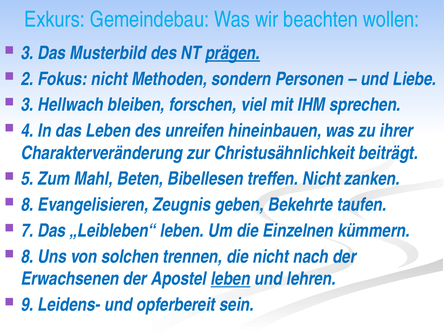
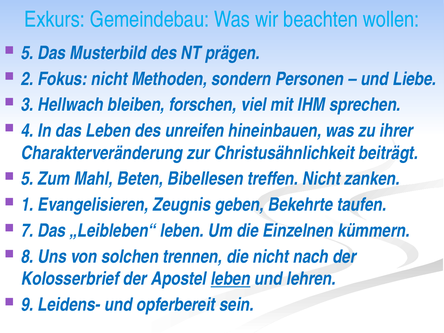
3: 3 -> 5 (27, 53)
prägen underline: present -> none (233, 53)
8: 8 -> 1 (27, 205)
Erwachsenen: Erwachsenen -> Kolosserbrief (70, 279)
